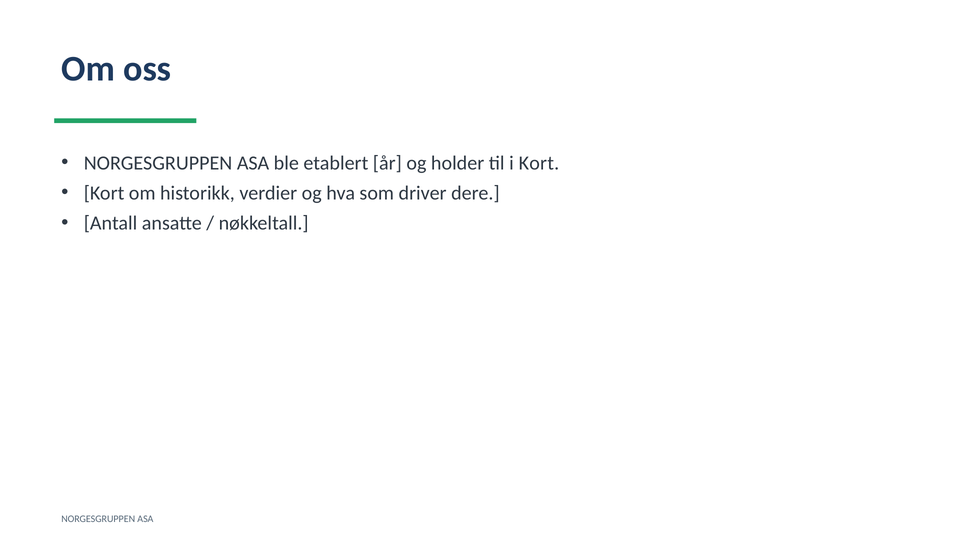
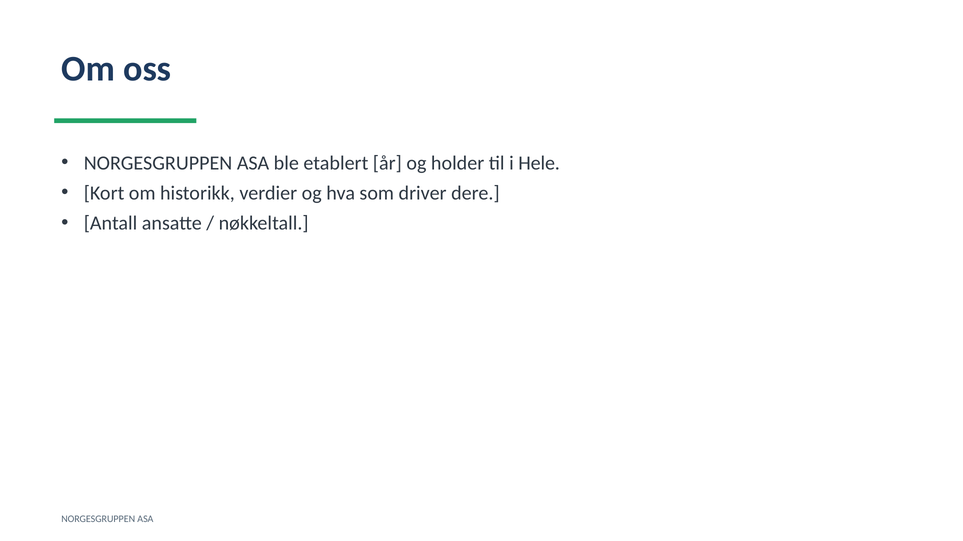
i Kort: Kort -> Hele (539, 163)
